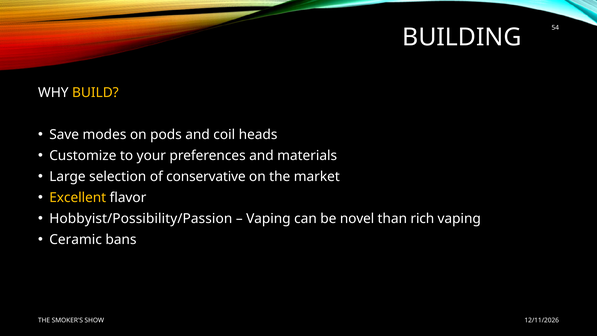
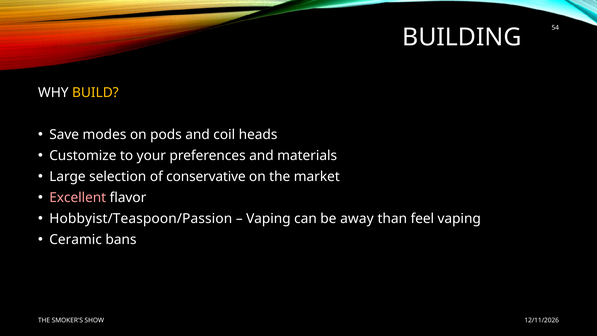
Excellent colour: yellow -> pink (78, 197)
Hobbyist/Possibility/Passion: Hobbyist/Possibility/Passion -> Hobbyist/Teaspoon/Passion (141, 218)
novel: novel -> away (357, 218)
rich: rich -> feel (422, 218)
